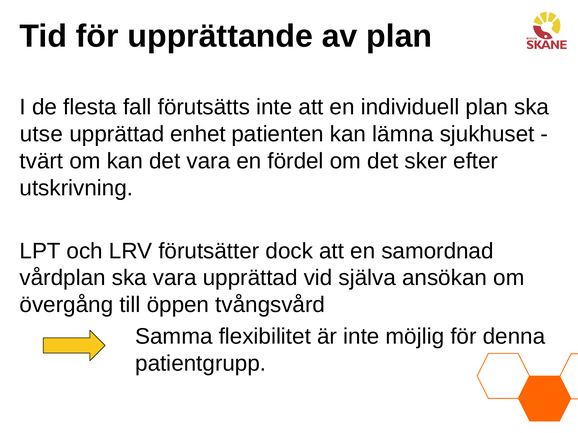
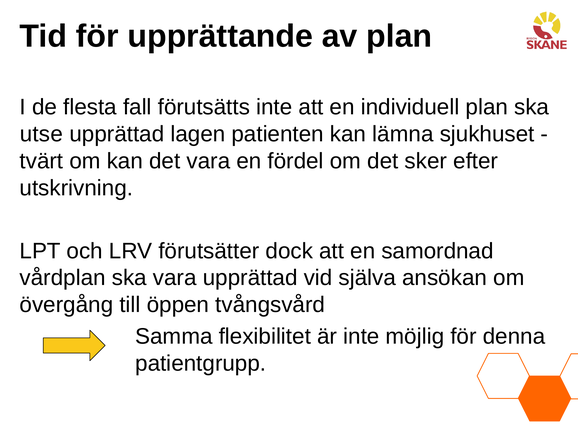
enhet: enhet -> lagen (198, 134)
